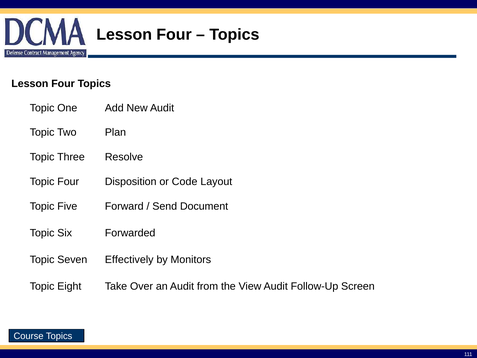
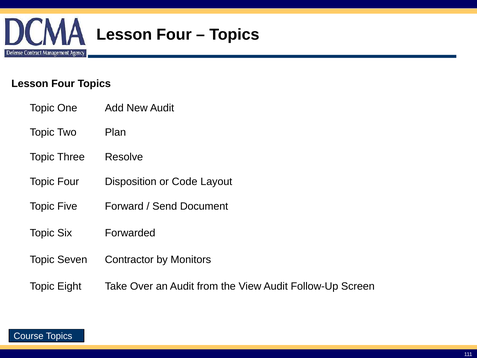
Effectively: Effectively -> Contractor (129, 260)
